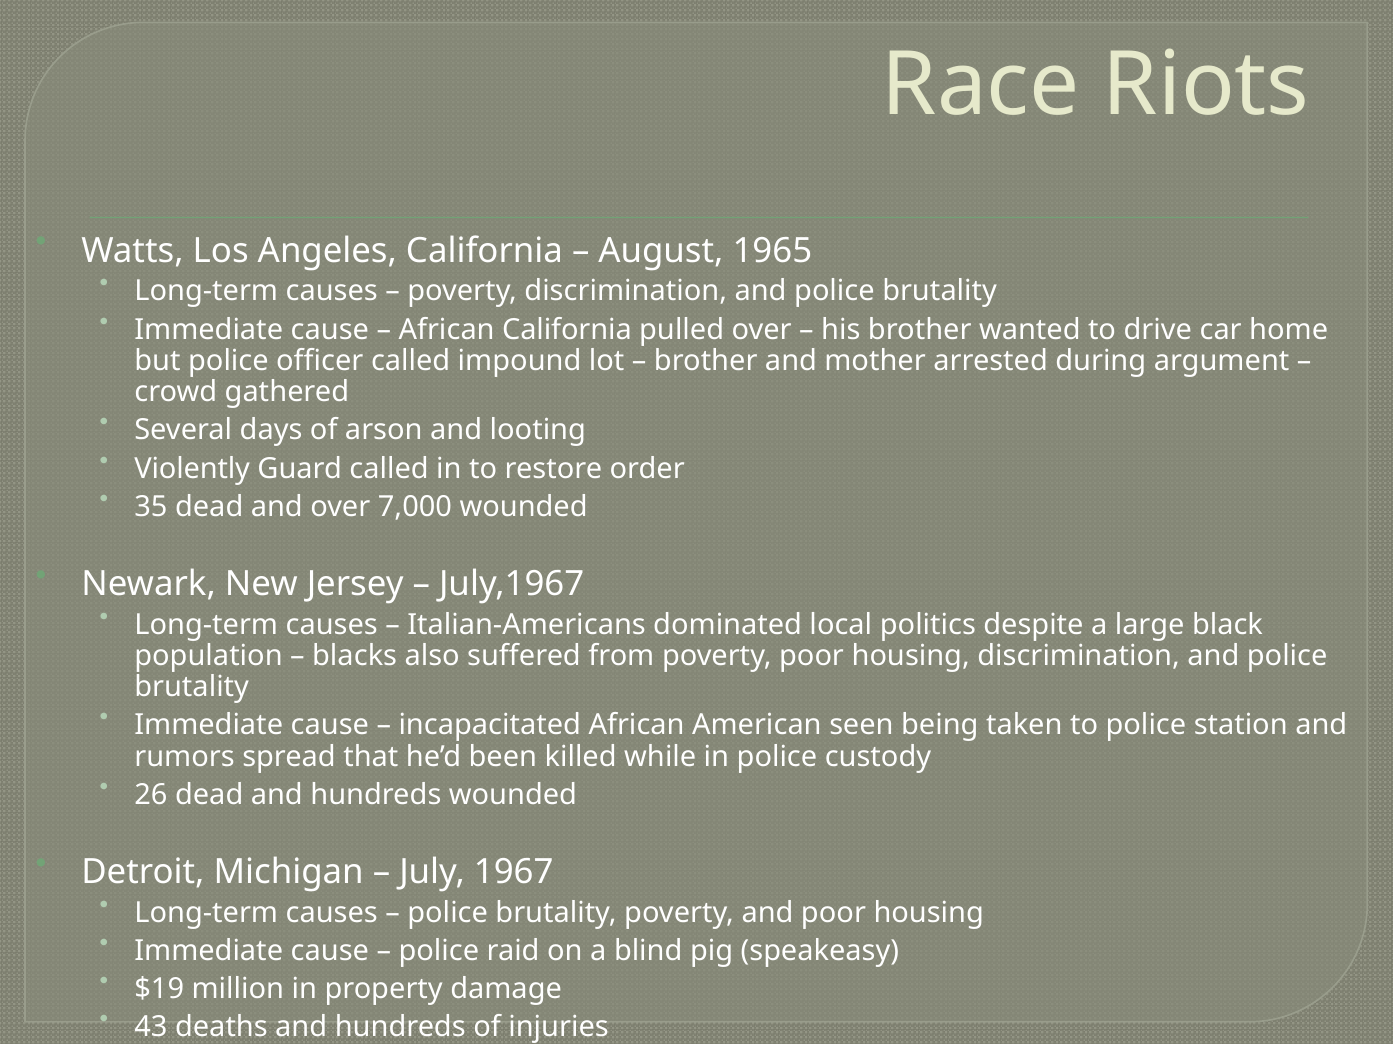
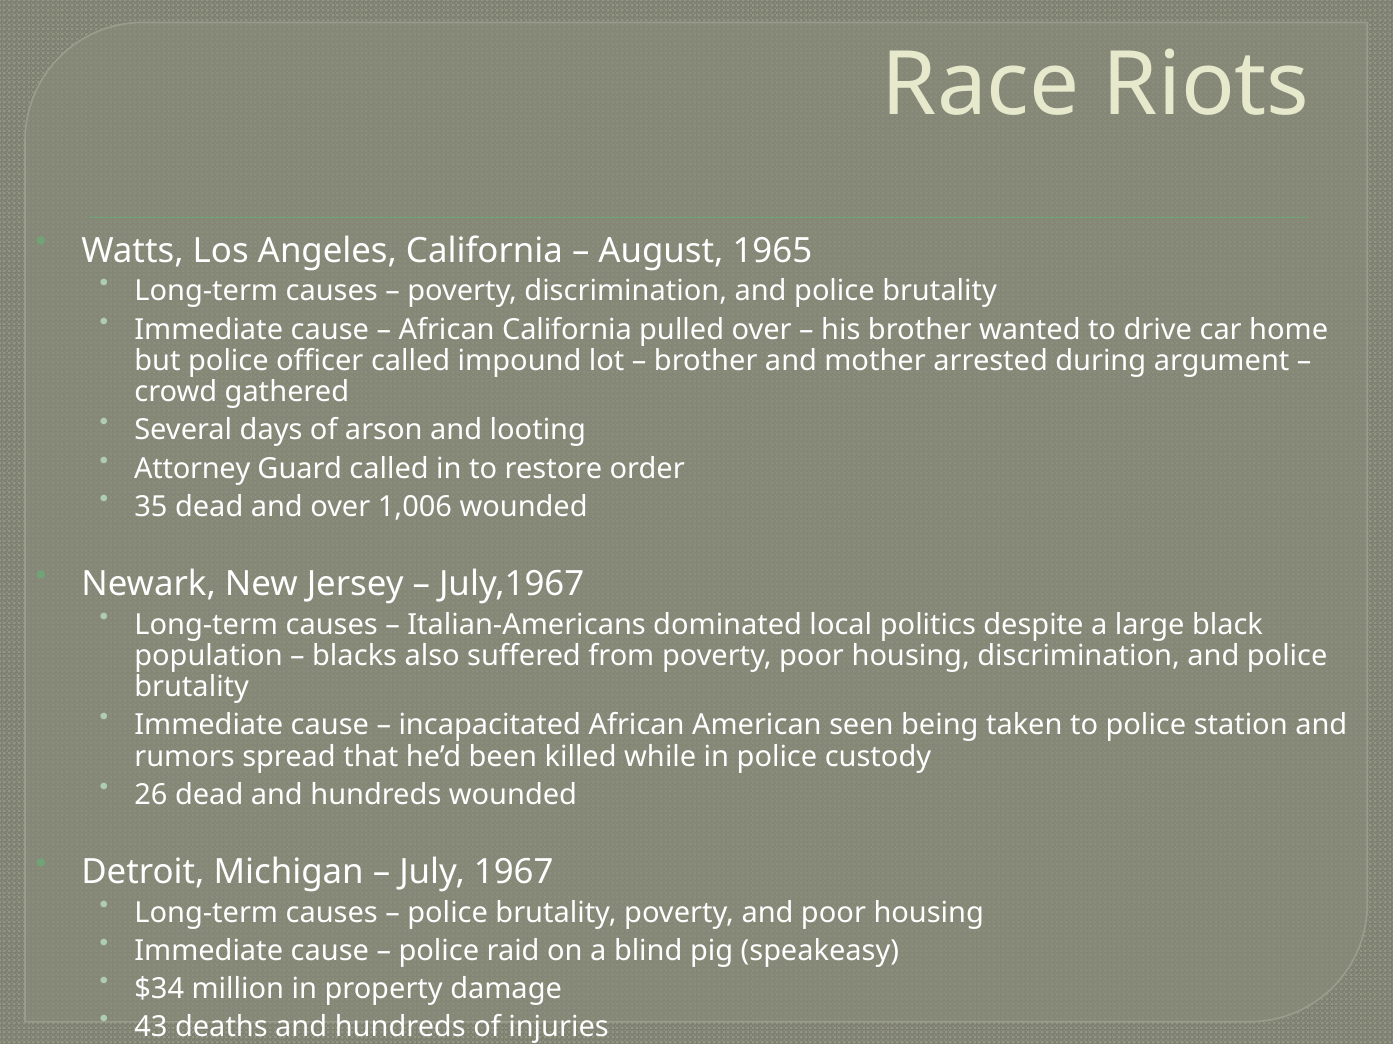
Violently: Violently -> Attorney (192, 469)
7,000: 7,000 -> 1,006 (415, 507)
$19: $19 -> $34 (159, 990)
